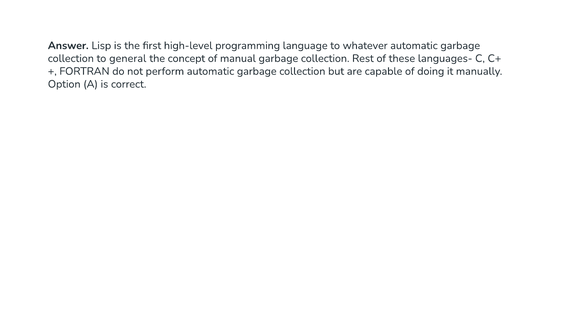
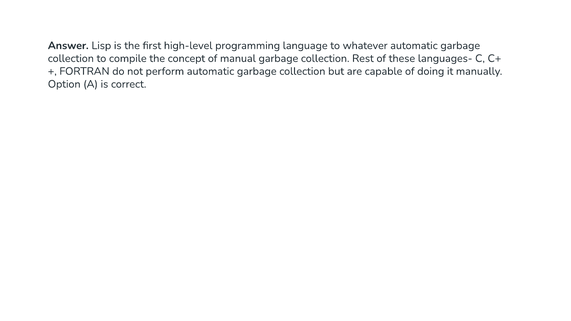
general: general -> compile (128, 58)
